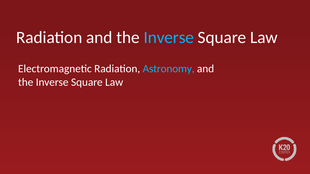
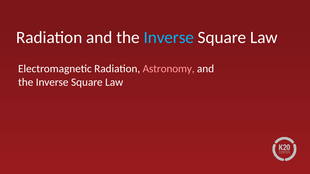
Astronomy colour: light blue -> pink (169, 69)
